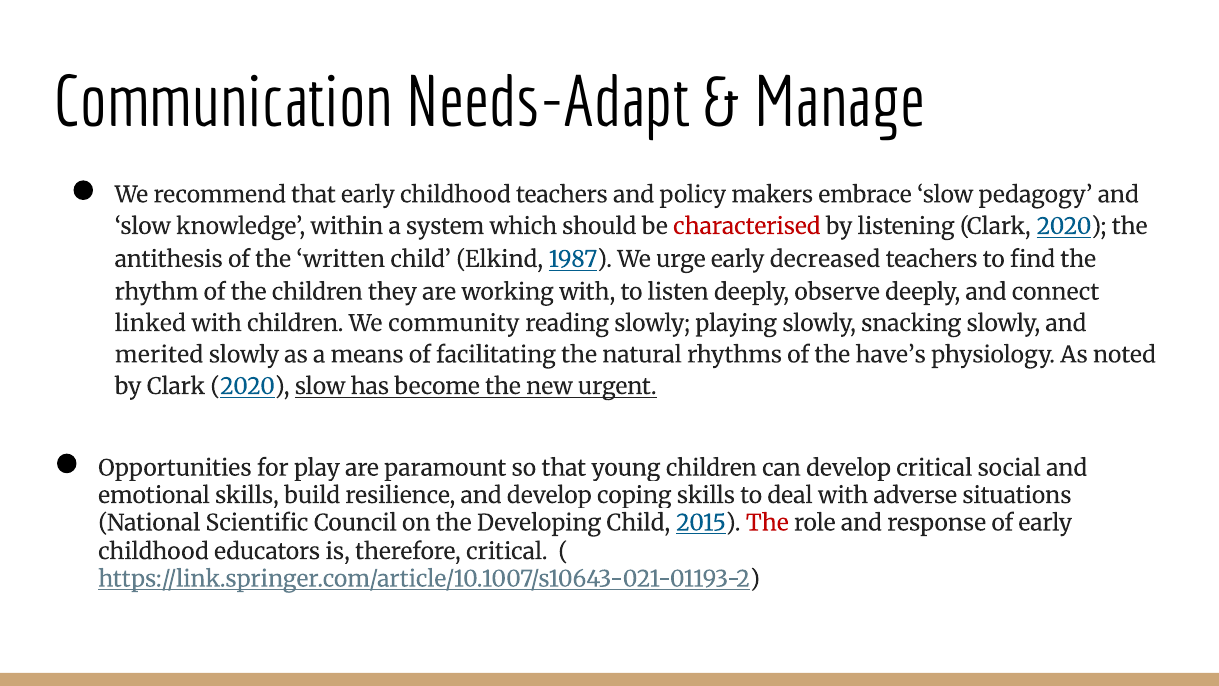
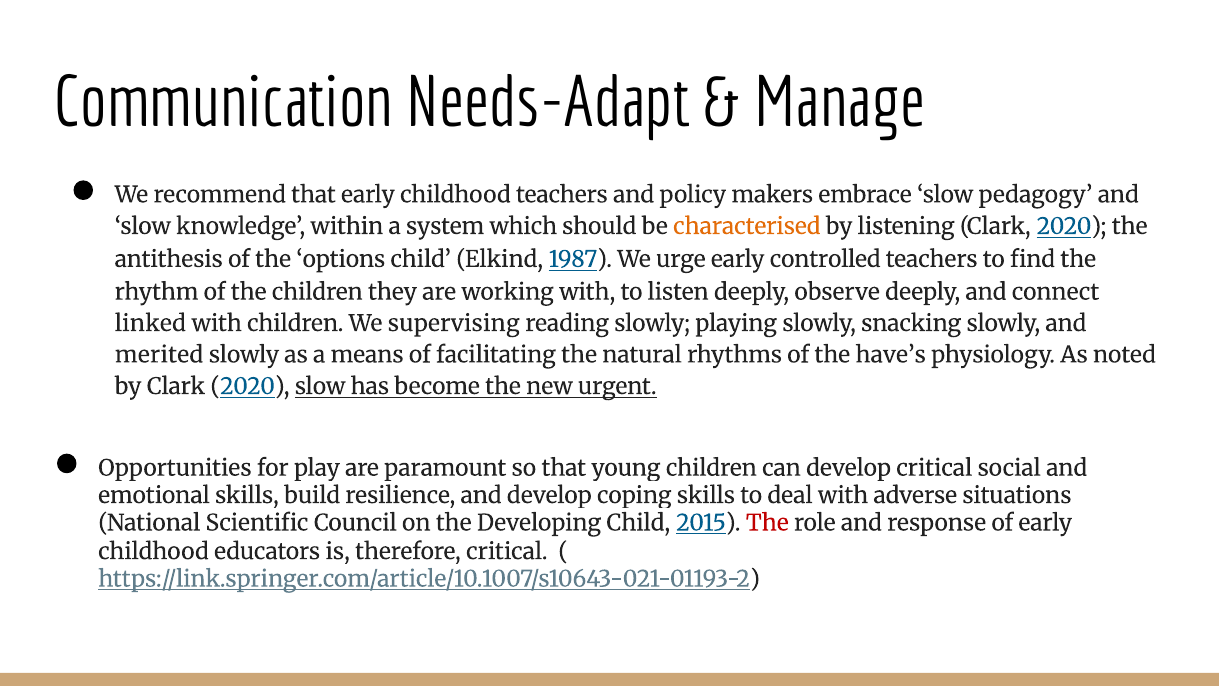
characterised colour: red -> orange (747, 226)
written: written -> options (341, 259)
decreased: decreased -> controlled (825, 259)
community: community -> supervising (454, 323)
